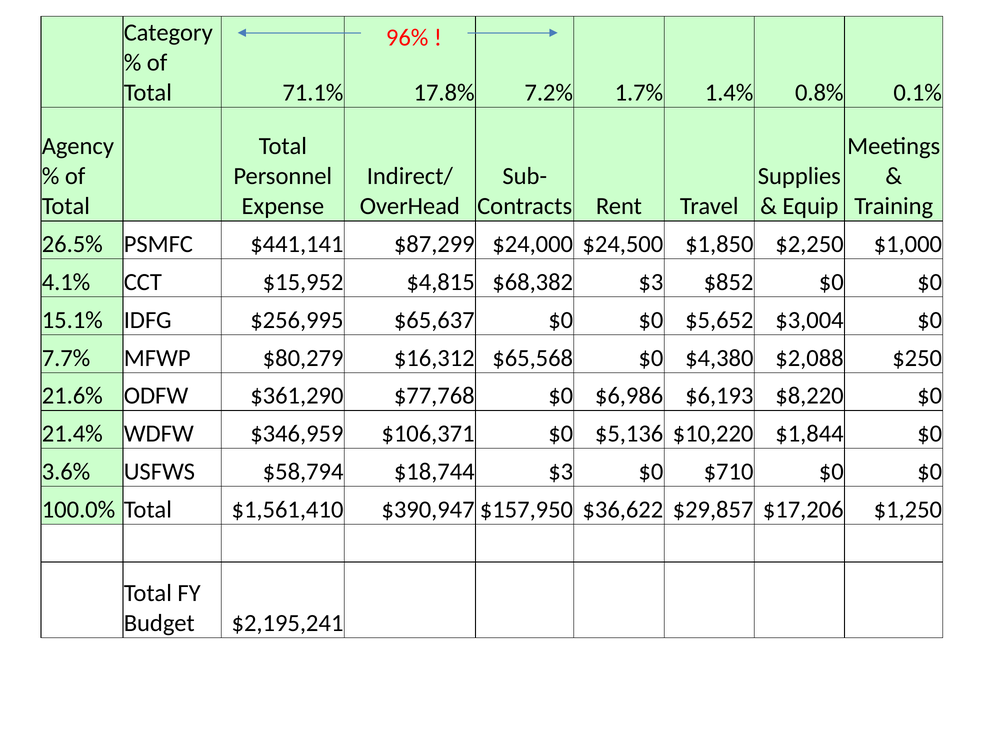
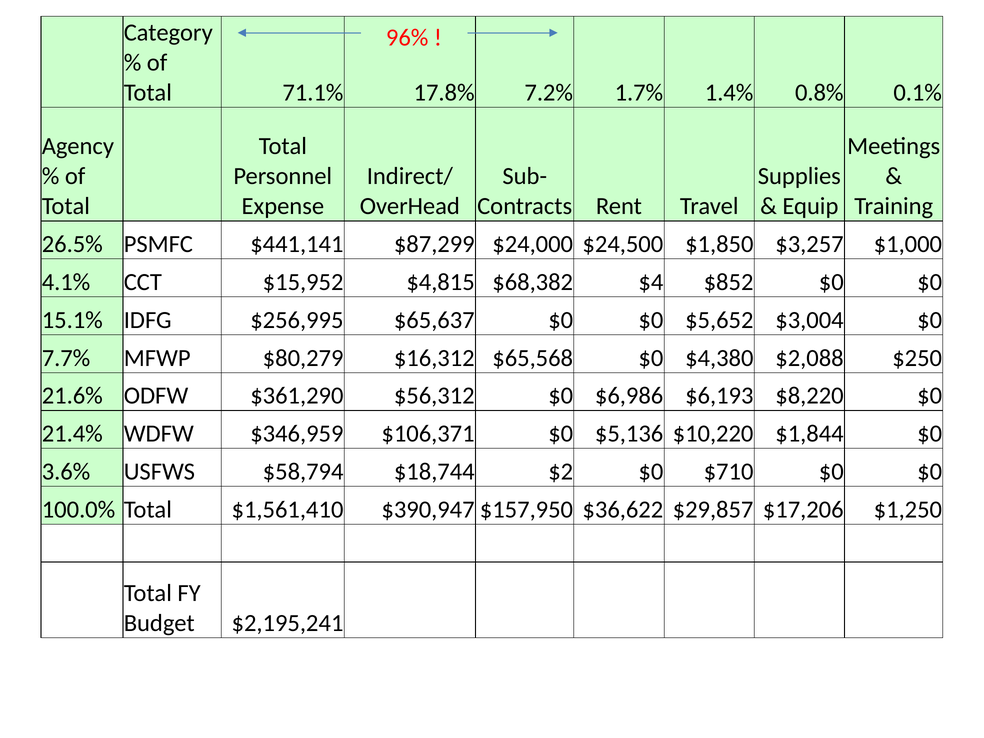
$2,250: $2,250 -> $3,257 (810, 244)
$68,382 $3: $3 -> $4 (651, 282)
$77,768: $77,768 -> $56,312 (434, 396)
$18,744 $3: $3 -> $2 (561, 472)
